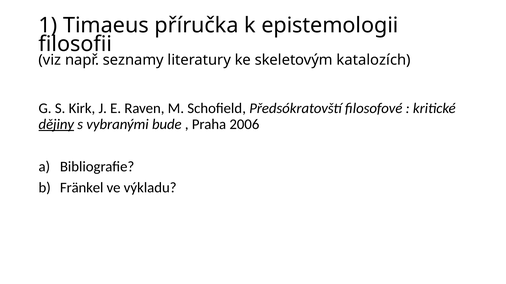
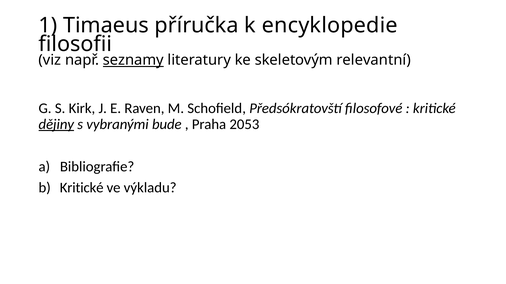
epistemologii: epistemologii -> encyklopedie (330, 25)
seznamy underline: none -> present (133, 60)
katalozích: katalozích -> relevantní (374, 60)
2006: 2006 -> 2053 (244, 124)
Fränkel: Fränkel -> Kritické (82, 188)
